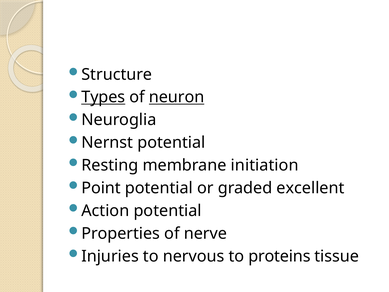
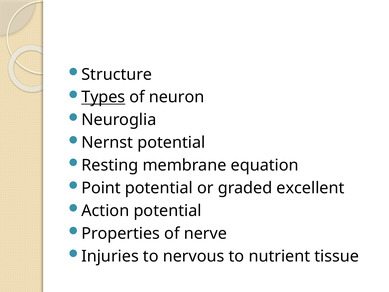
neuron underline: present -> none (177, 97)
initiation: initiation -> equation (265, 165)
proteins: proteins -> nutrient (279, 256)
